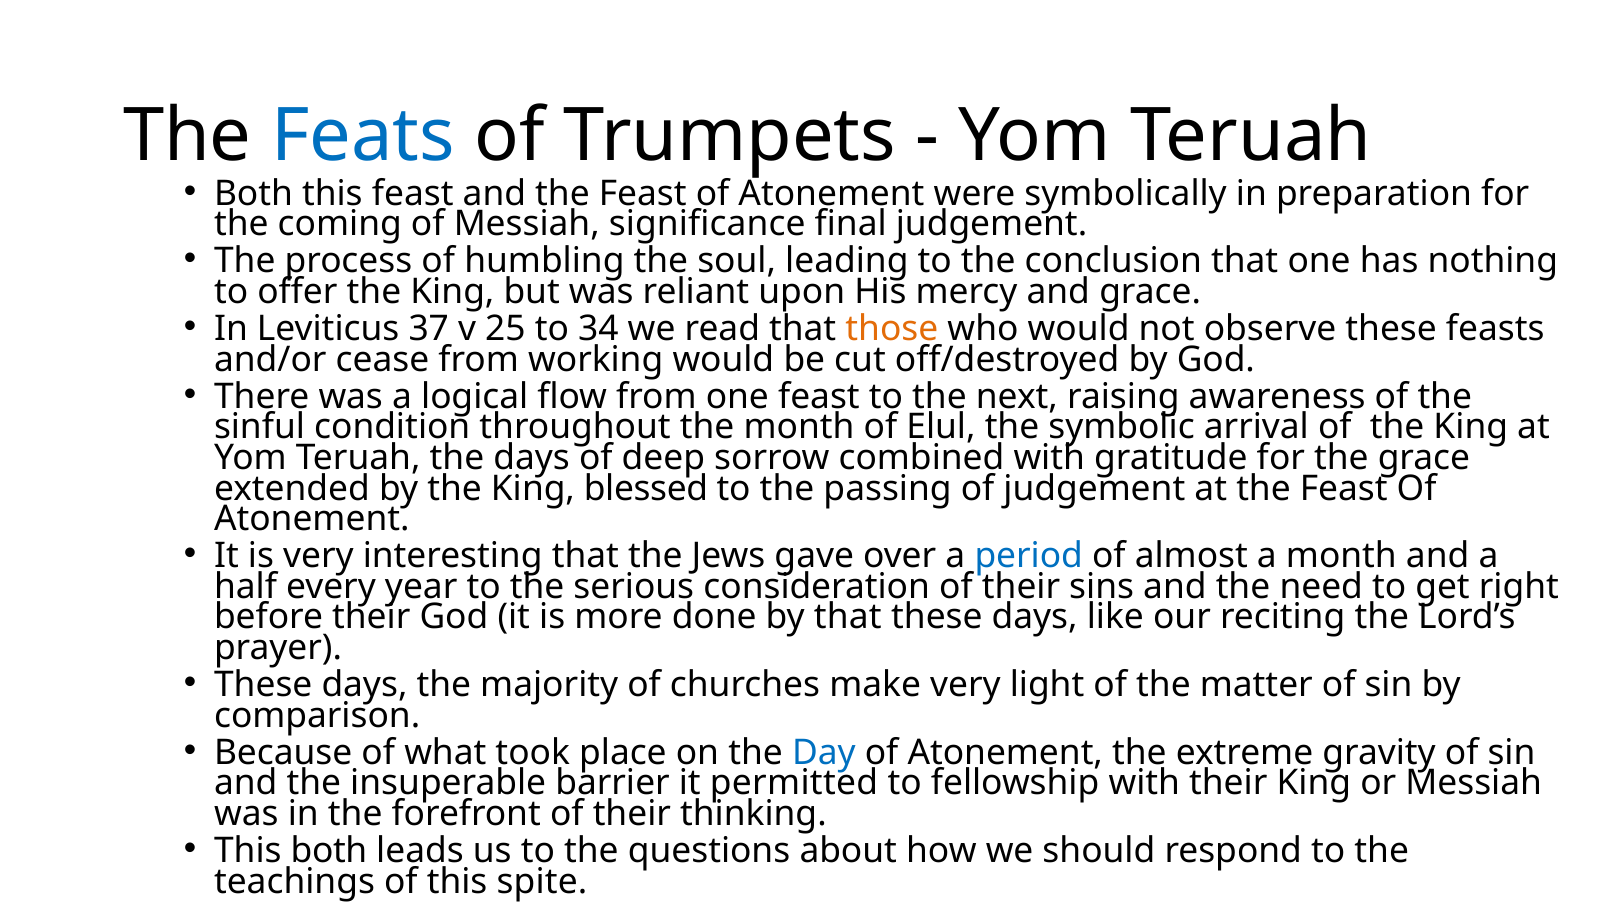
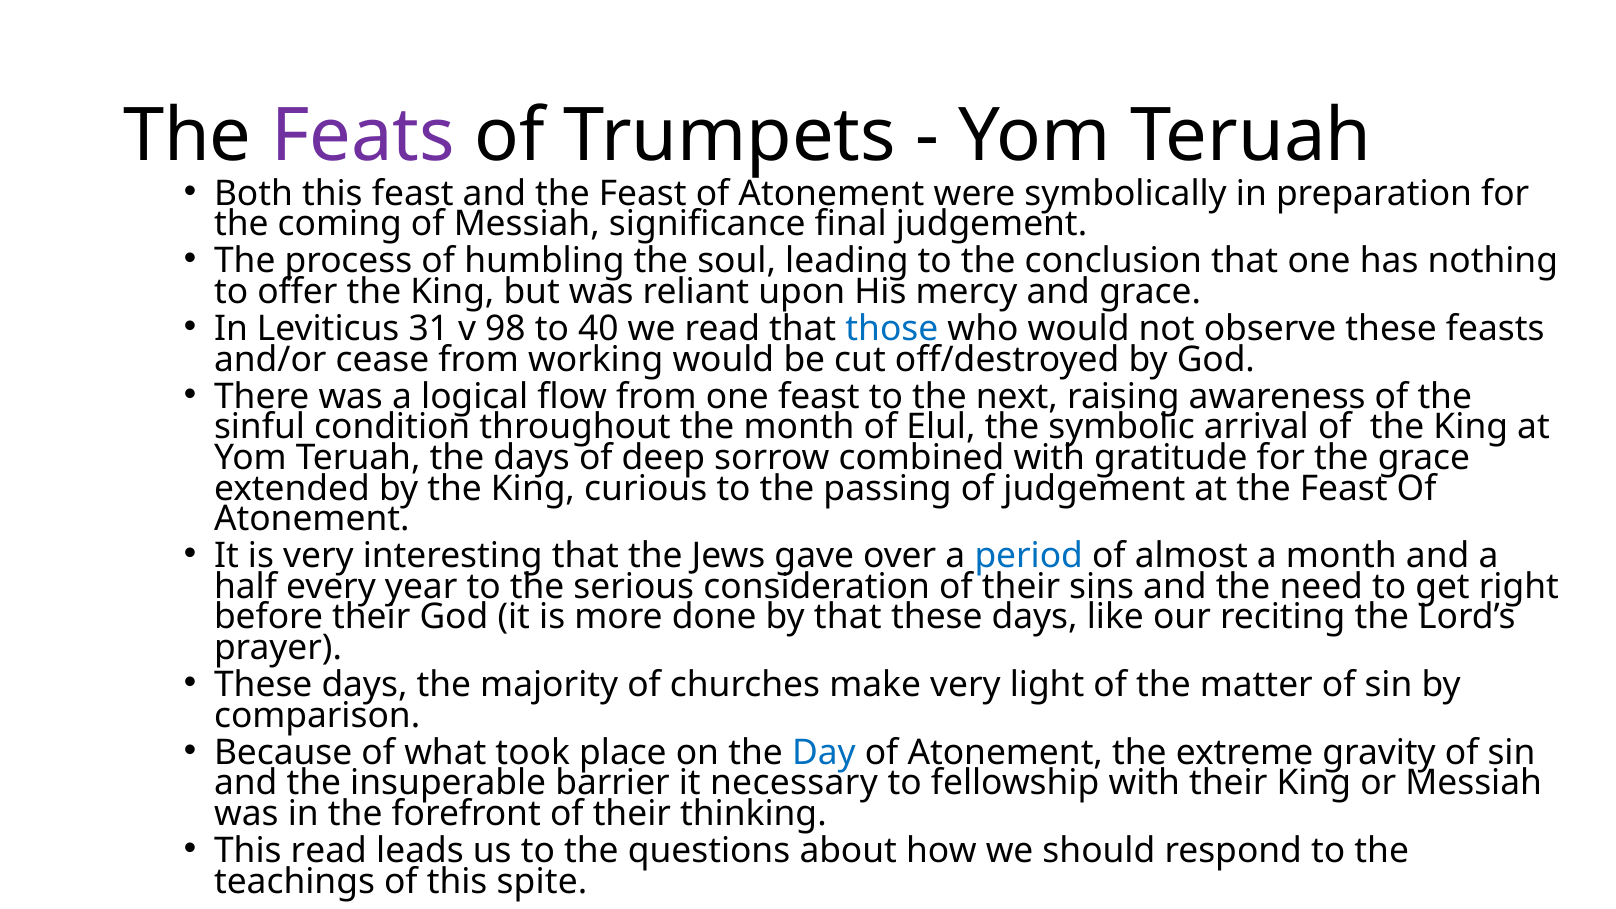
Feats colour: blue -> purple (363, 136)
37: 37 -> 31 (429, 329)
25: 25 -> 98 (505, 329)
34: 34 -> 40 (598, 329)
those colour: orange -> blue (892, 329)
blessed: blessed -> curious (646, 488)
permitted: permitted -> necessary (794, 783)
This both: both -> read (329, 851)
